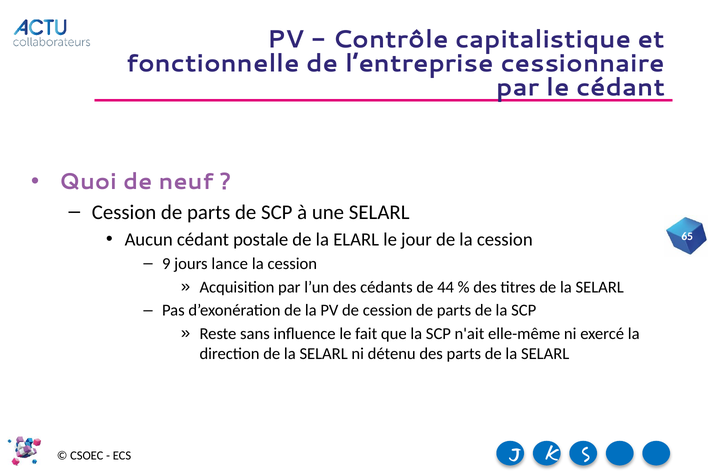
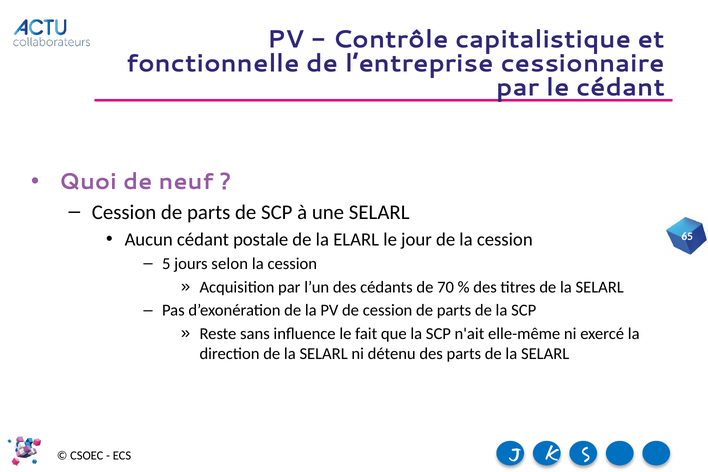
9: 9 -> 5 (166, 264)
lance: lance -> selon (230, 264)
44: 44 -> 70 (446, 287)
